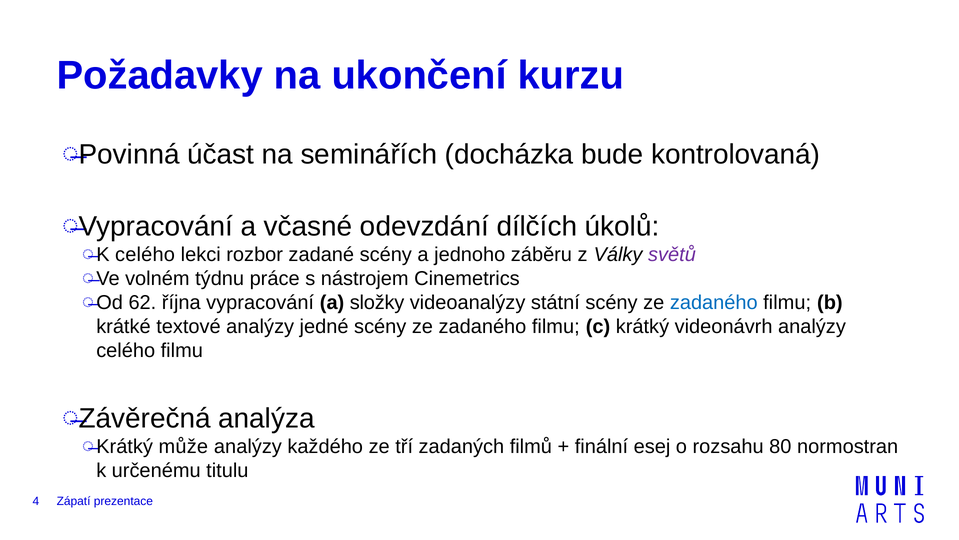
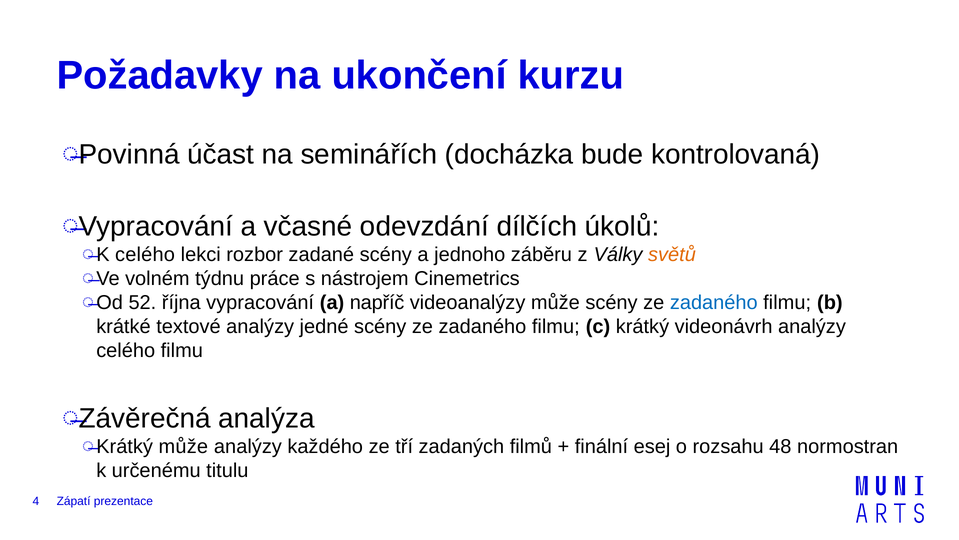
světů colour: purple -> orange (672, 254)
62: 62 -> 52 (142, 302)
složky: složky -> napříč (377, 302)
videoanalýzy státní: státní -> může (555, 302)
80: 80 -> 48 (780, 446)
